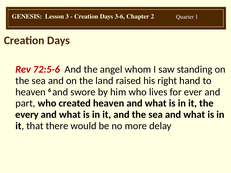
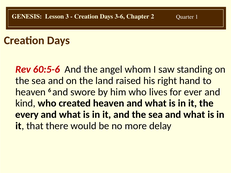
72:5-6: 72:5-6 -> 60:5-6 (47, 70)
part: part -> kind (25, 103)
